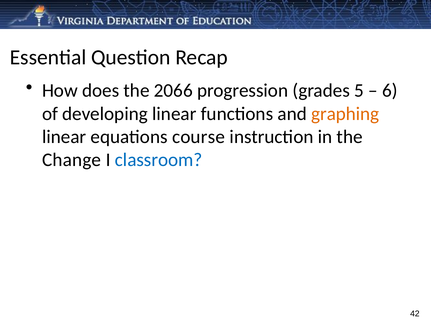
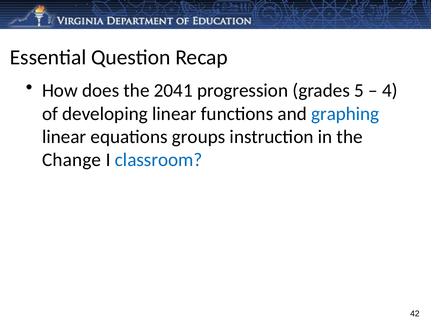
2066: 2066 -> 2041 (173, 90)
6: 6 -> 4 (390, 90)
graphing colour: orange -> blue (345, 113)
course: course -> groups (199, 136)
